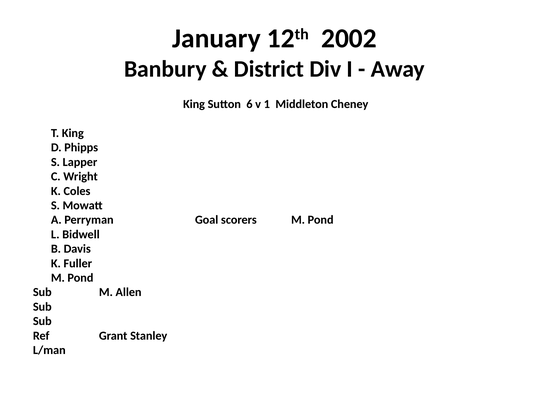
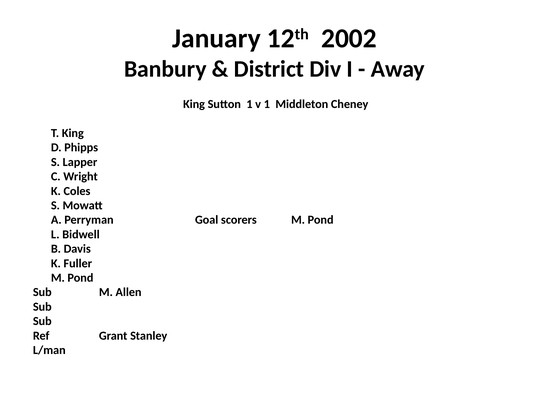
Sutton 6: 6 -> 1 (249, 104)
